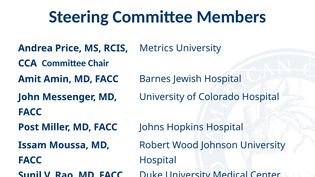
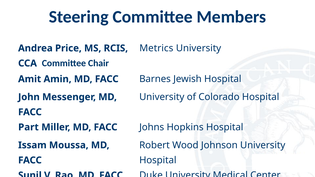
Post: Post -> Part (28, 127)
